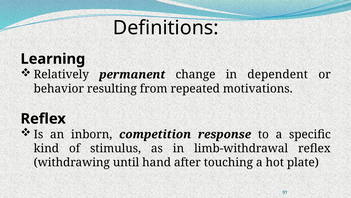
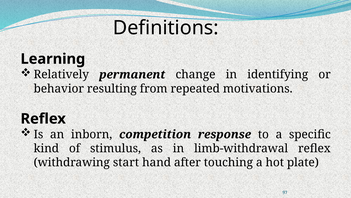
dependent: dependent -> identifying (278, 74)
until: until -> start (126, 162)
